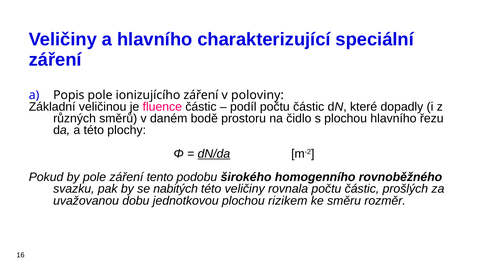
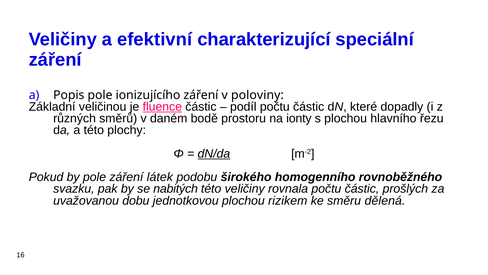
a hlavního: hlavního -> efektivní (155, 39)
fluence underline: none -> present (162, 107)
čidlo: čidlo -> ionty (299, 118)
tento: tento -> látek (160, 177)
rozměr: rozměr -> dělená (385, 200)
